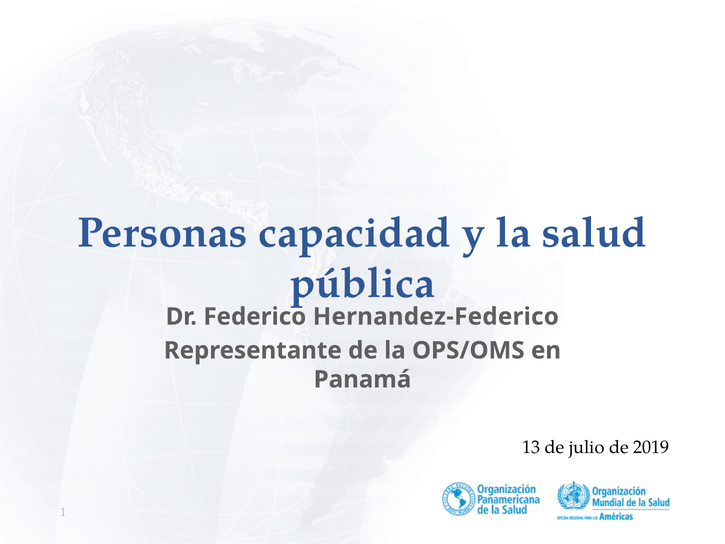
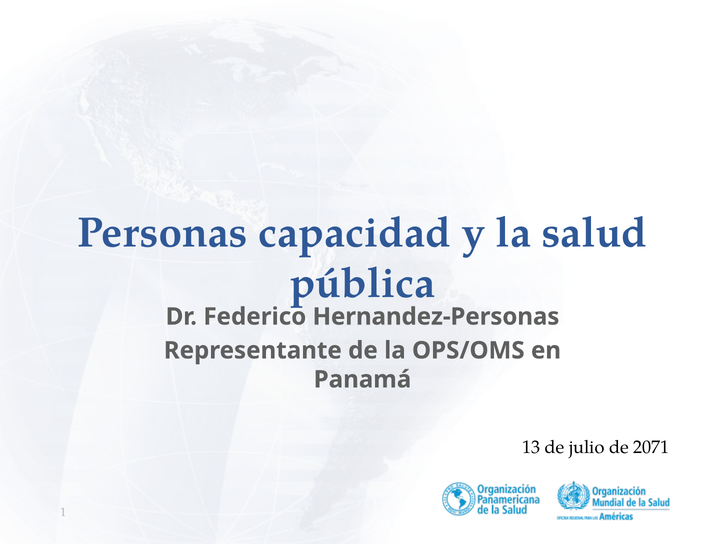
Hernandez-Federico: Hernandez-Federico -> Hernandez-Personas (436, 317)
2019: 2019 -> 2071 (651, 447)
